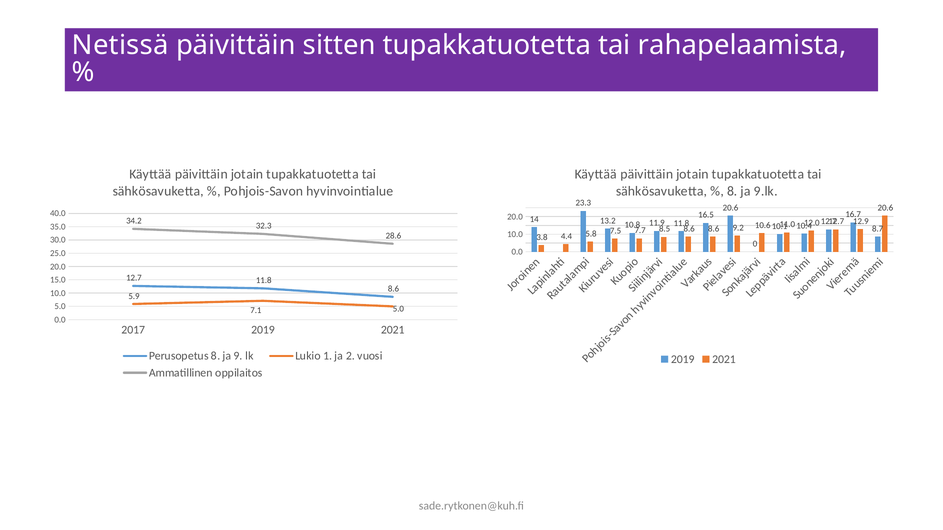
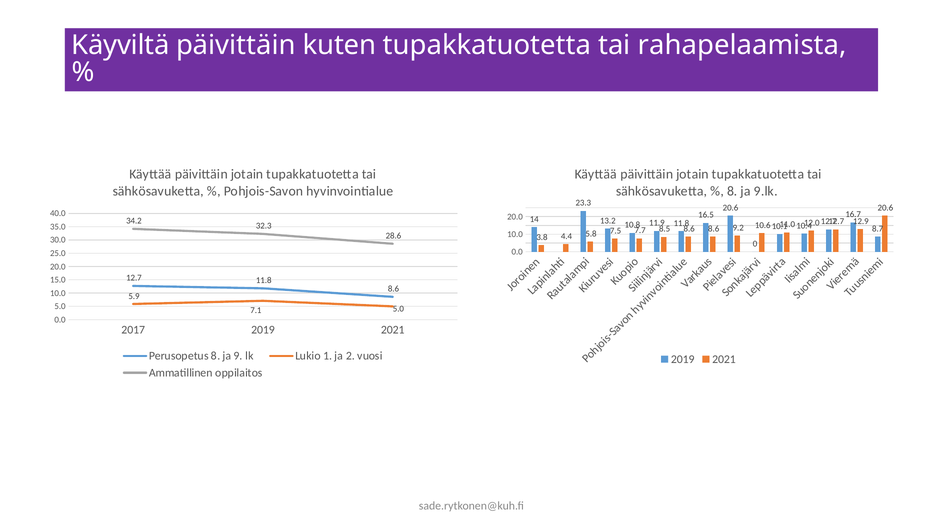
Netissä: Netissä -> Käyviltä (121, 45)
sitten: sitten -> kuten (339, 45)
